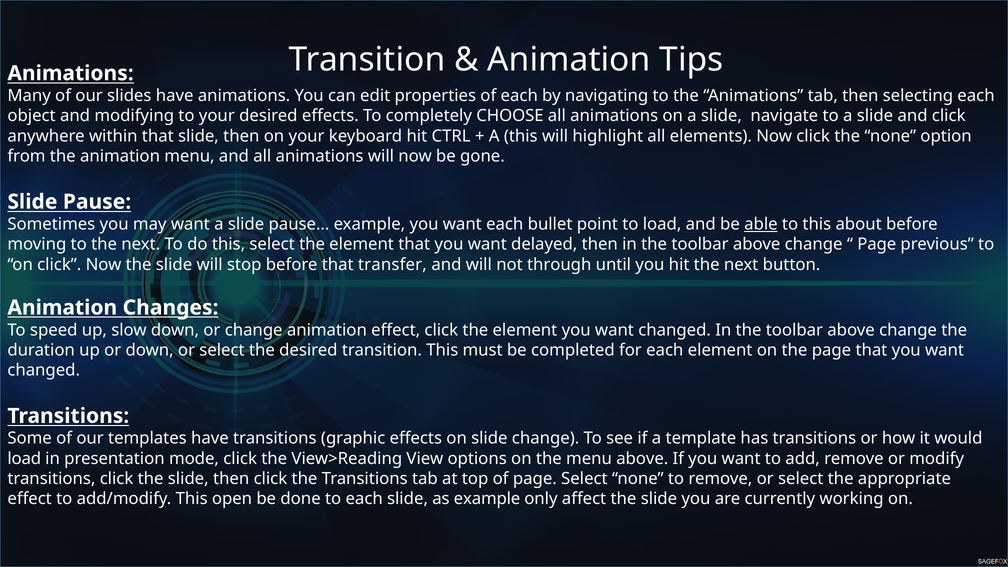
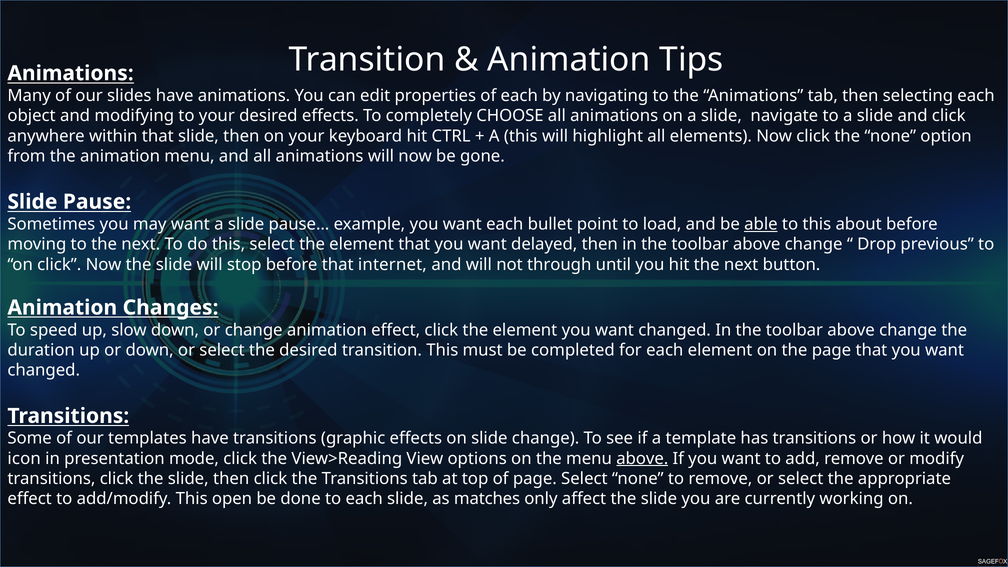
Page: Page -> Drop (877, 244)
transfer: transfer -> internet (392, 264)
load: load -> icon (24, 458)
above underline: none -> present (642, 458)
as example: example -> matches (487, 499)
